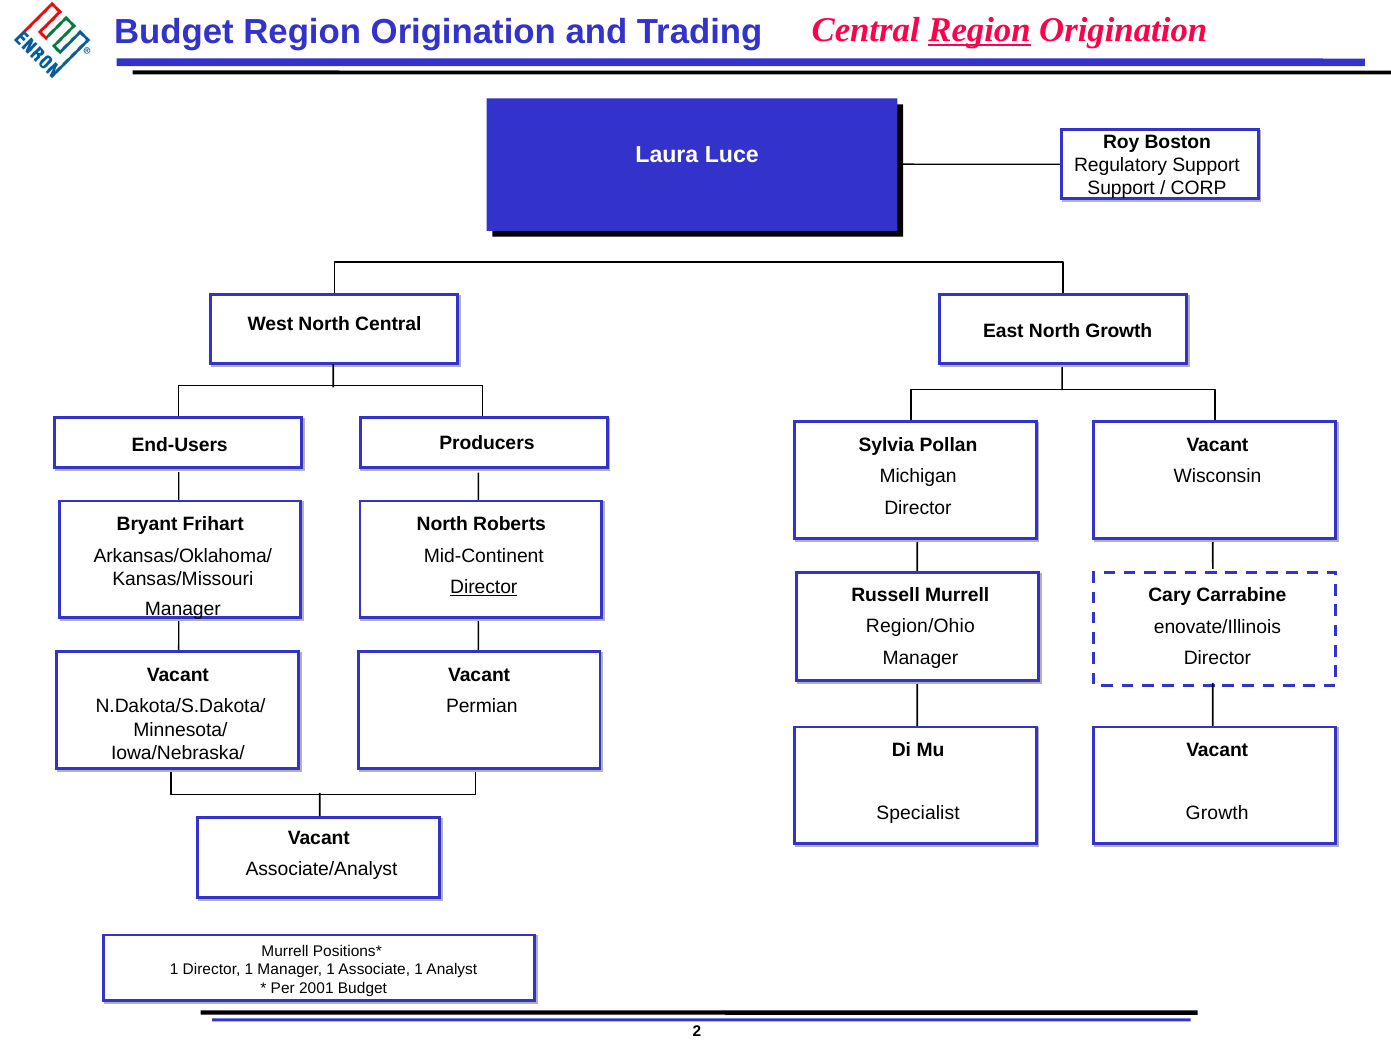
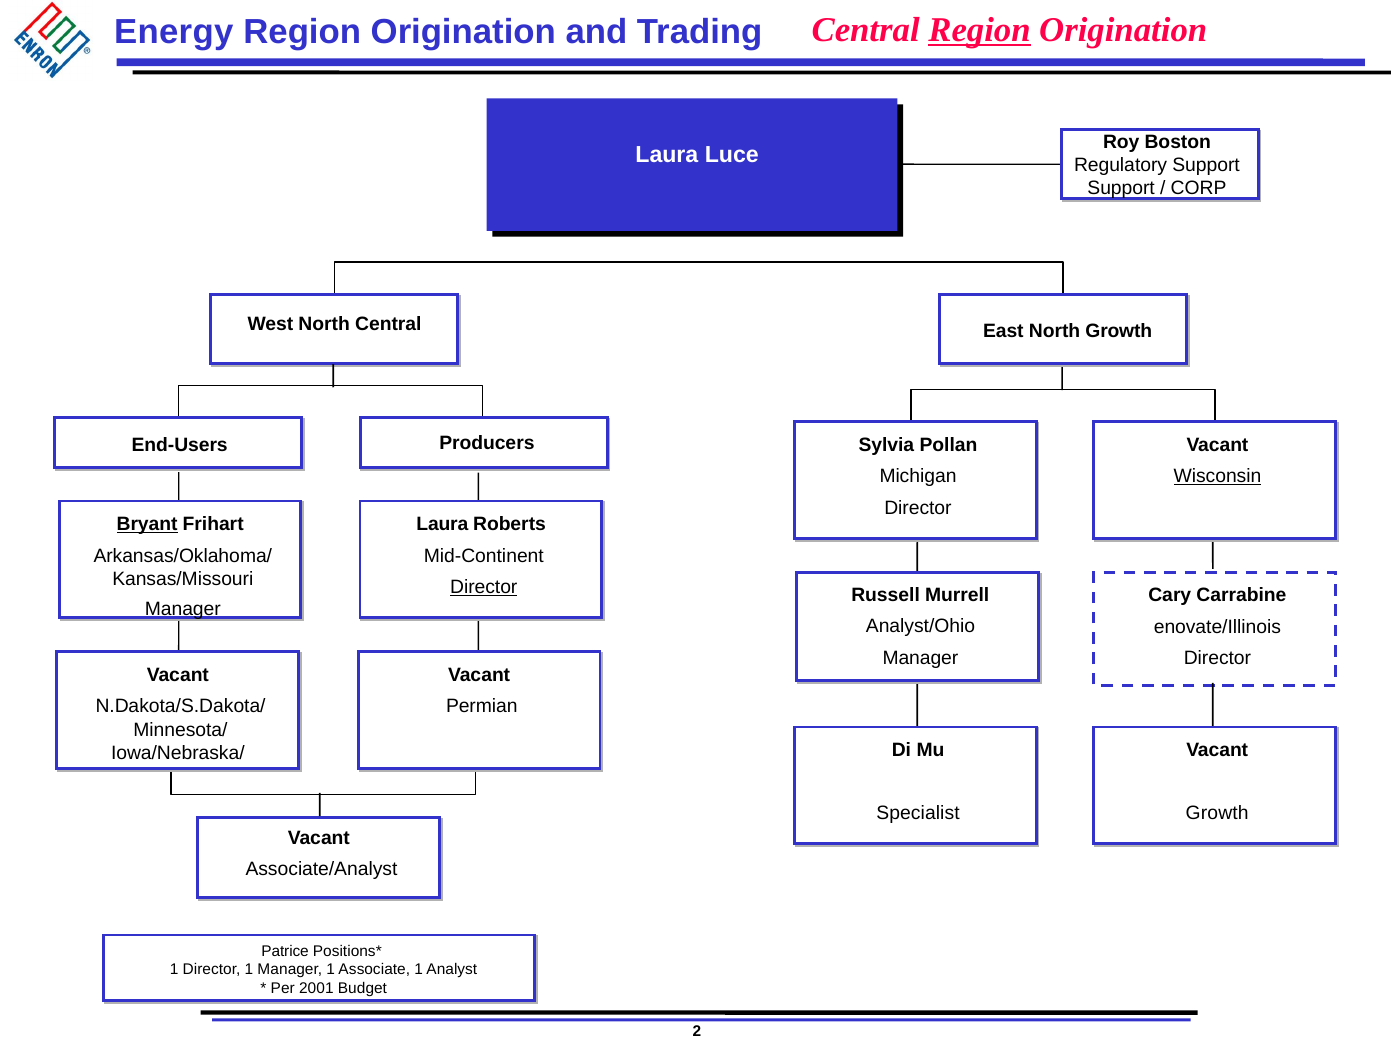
Budget: Budget -> Energy (174, 32)
Wisconsin underline: none -> present (1217, 477)
Bryant underline: none -> present (147, 524)
North: North -> Laura (442, 524)
Region/Ohio: Region/Ohio -> Analyst/Ohio (920, 627)
Murrell: Murrell -> Patrice (285, 951)
